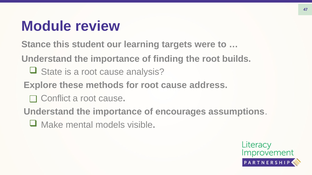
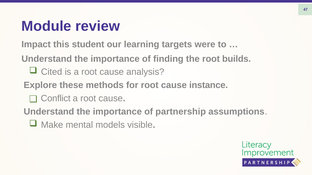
Stance: Stance -> Impact (36, 45)
State: State -> Cited (52, 72)
address: address -> instance (209, 85)
encourages: encourages -> partnership (181, 112)
